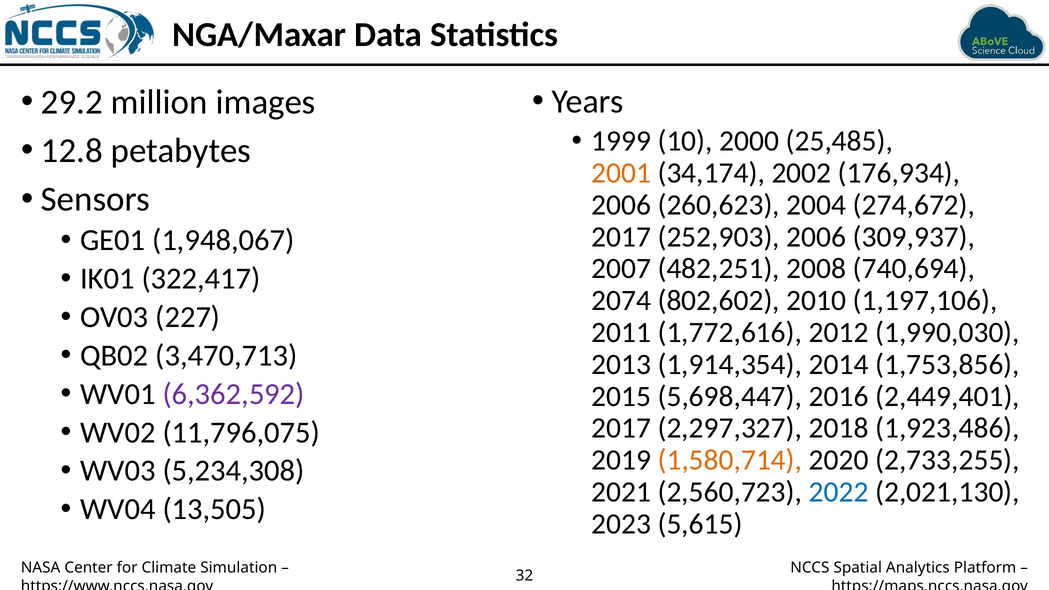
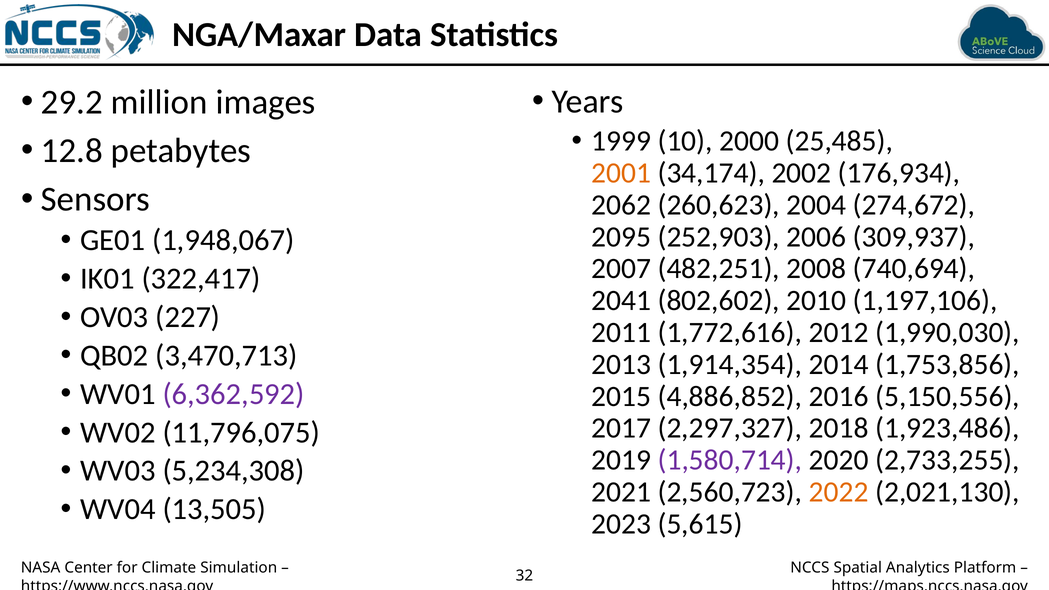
2006: 2006 -> 2062 (621, 205)
2017: 2017 -> 2095 (621, 237)
2074: 2074 -> 2041 (621, 301)
5,698,447: 5,698,447 -> 4,886,852 (730, 396)
2,449,401: 2,449,401 -> 5,150,556 (948, 396)
1,580,714 colour: orange -> purple (730, 460)
2022 colour: blue -> orange (839, 492)
